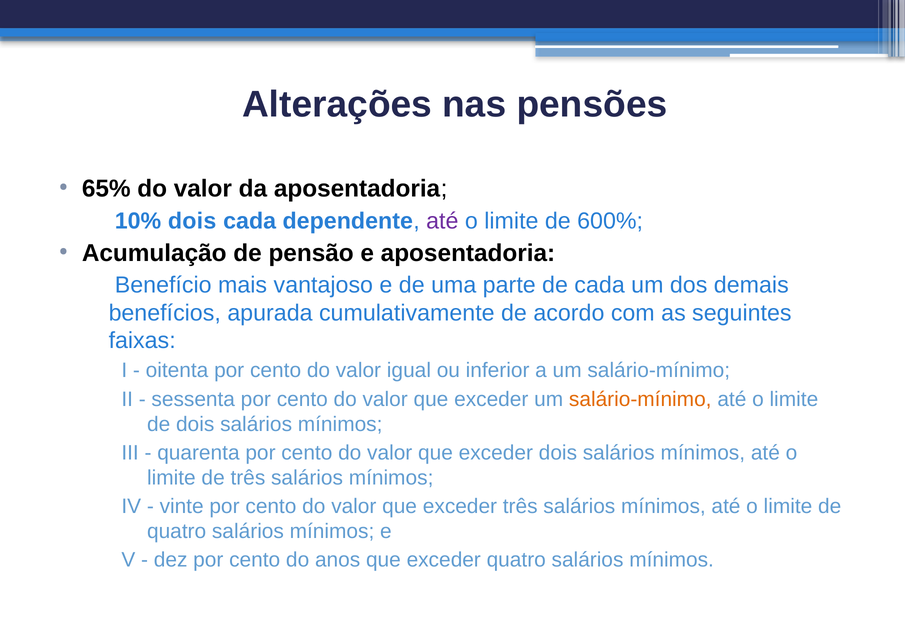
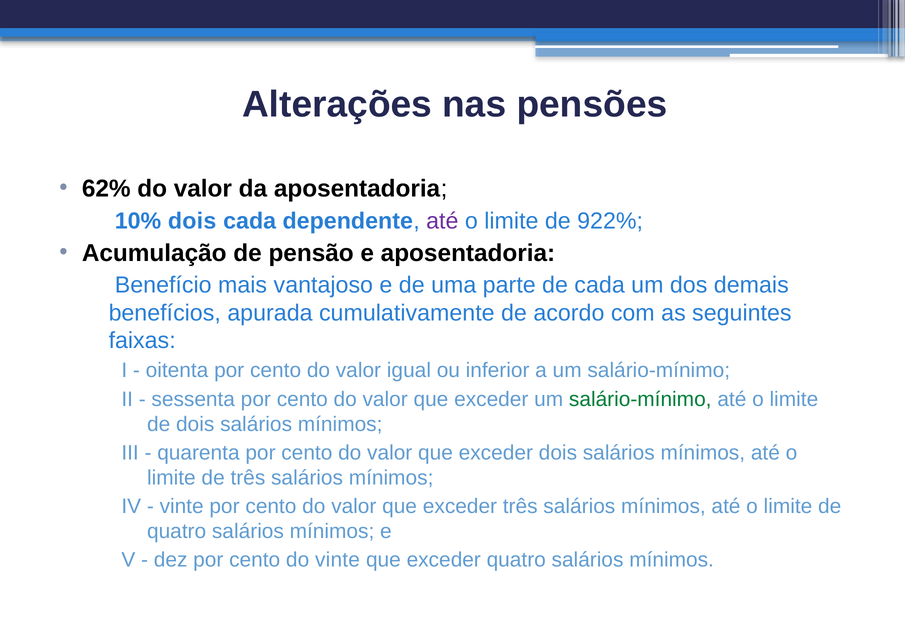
65%: 65% -> 62% (106, 189)
600%: 600% -> 922% (610, 221)
salário-mínimo colour: orange -> green (640, 399)
do anos: anos -> vinte (338, 560)
